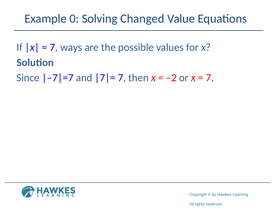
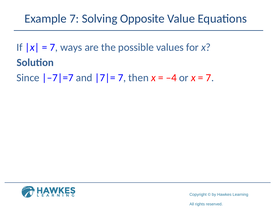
Example 0: 0 -> 7 (74, 19)
Changed: Changed -> Opposite (142, 19)
–2: –2 -> –4 (171, 78)
